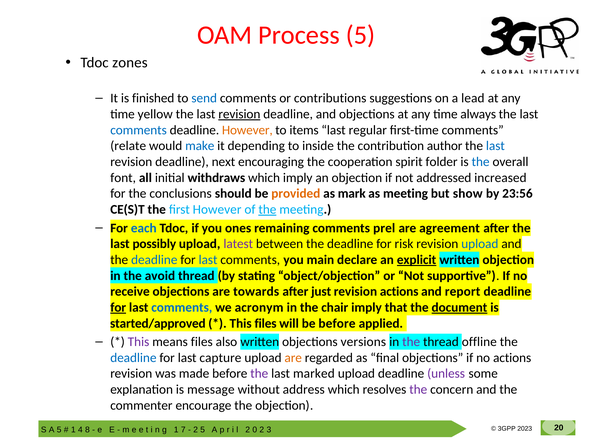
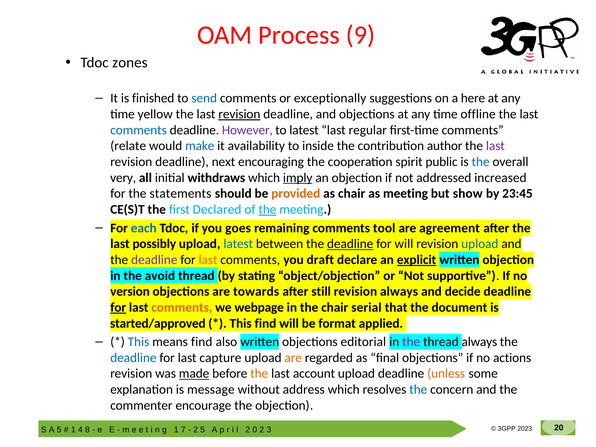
Process 5: 5 -> 9 (361, 35)
contributions: contributions -> exceptionally (330, 98)
lead: lead -> here (473, 98)
always: always -> offline (478, 114)
However colour: orange -> purple (247, 130)
to items: items -> latest (304, 130)
depending: depending -> availability (256, 146)
last colour: blue -> purple (495, 146)
folder: folder -> public (442, 162)
font: font -> very (123, 178)
imply underline: none -> present (298, 178)
conclusions: conclusions -> statements (180, 194)
as mark: mark -> chair (352, 194)
23:56: 23:56 -> 23:45 (517, 194)
first However: However -> Declared (217, 209)
ones: ones -> goes (238, 228)
prel: prel -> tool (384, 228)
latest colour: purple -> blue (238, 244)
deadline underline: none -> present (350, 244)
for risk: risk -> will (404, 244)
deadline colour: blue -> purple (154, 260)
last colour: blue -> orange (208, 260)
main: main -> draft (320, 260)
receive: receive -> version (130, 292)
just: just -> still (321, 292)
revision actions: actions -> always (399, 292)
report: report -> decide (463, 292)
comments colour: blue -> orange (182, 307)
acronym: acronym -> webpage (259, 307)
chair imply: imply -> serial (366, 307)
document underline: present -> none (459, 307)
This files: files -> find (265, 323)
be before: before -> format (337, 323)
This colour: purple -> blue (139, 342)
means files: files -> find (202, 342)
versions: versions -> editorial (363, 342)
thread offline: offline -> always (479, 342)
made underline: none -> present (194, 374)
the colour: purple -> orange (259, 374)
marked: marked -> account (314, 374)
unless colour: purple -> orange (446, 374)
the colour: purple -> blue (418, 390)
